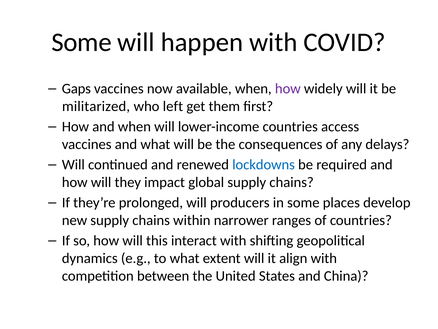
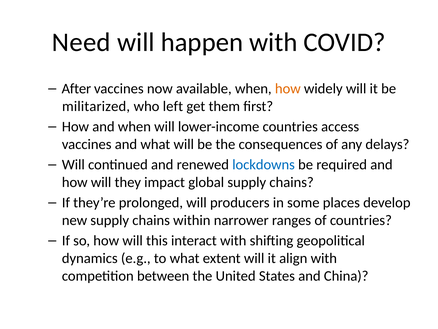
Some: Some -> Need (81, 42)
Gaps: Gaps -> After (76, 89)
how colour: purple -> orange (288, 89)
